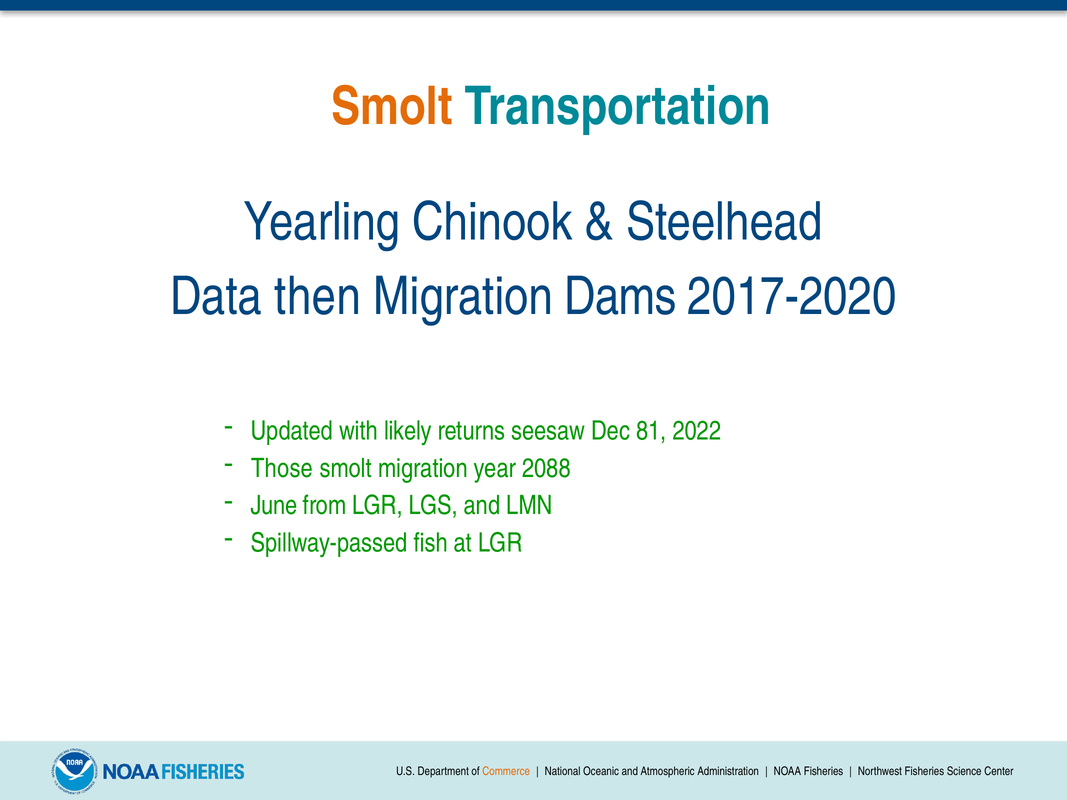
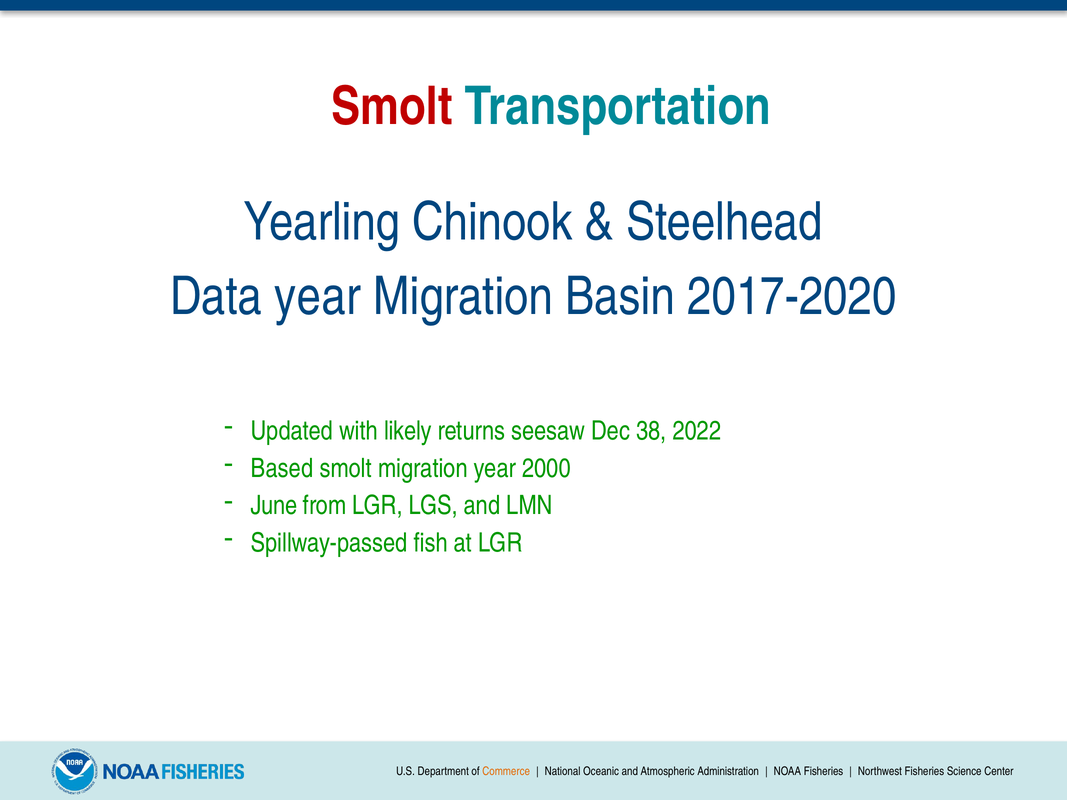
Smolt colour: orange -> red (392, 107)
Data then: then -> year (318, 297)
Dams: Dams -> Basin (620, 297)
81: 81 -> 38 (651, 431)
Those: Those -> Based (282, 468)
2088: 2088 -> 2000 (546, 468)
